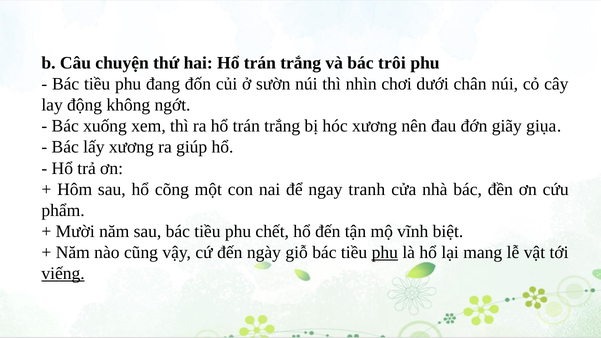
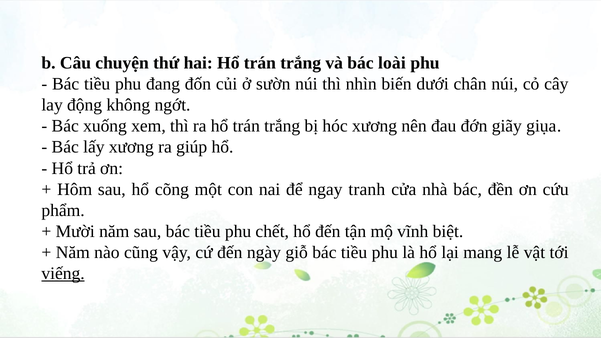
trôi: trôi -> loài (392, 63)
chơi: chơi -> biến (397, 84)
phu underline: present -> none (385, 252)
